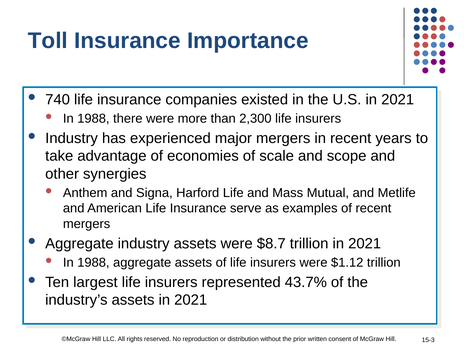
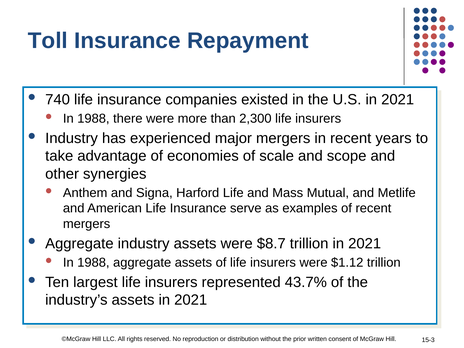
Importance: Importance -> Repayment (248, 41)
